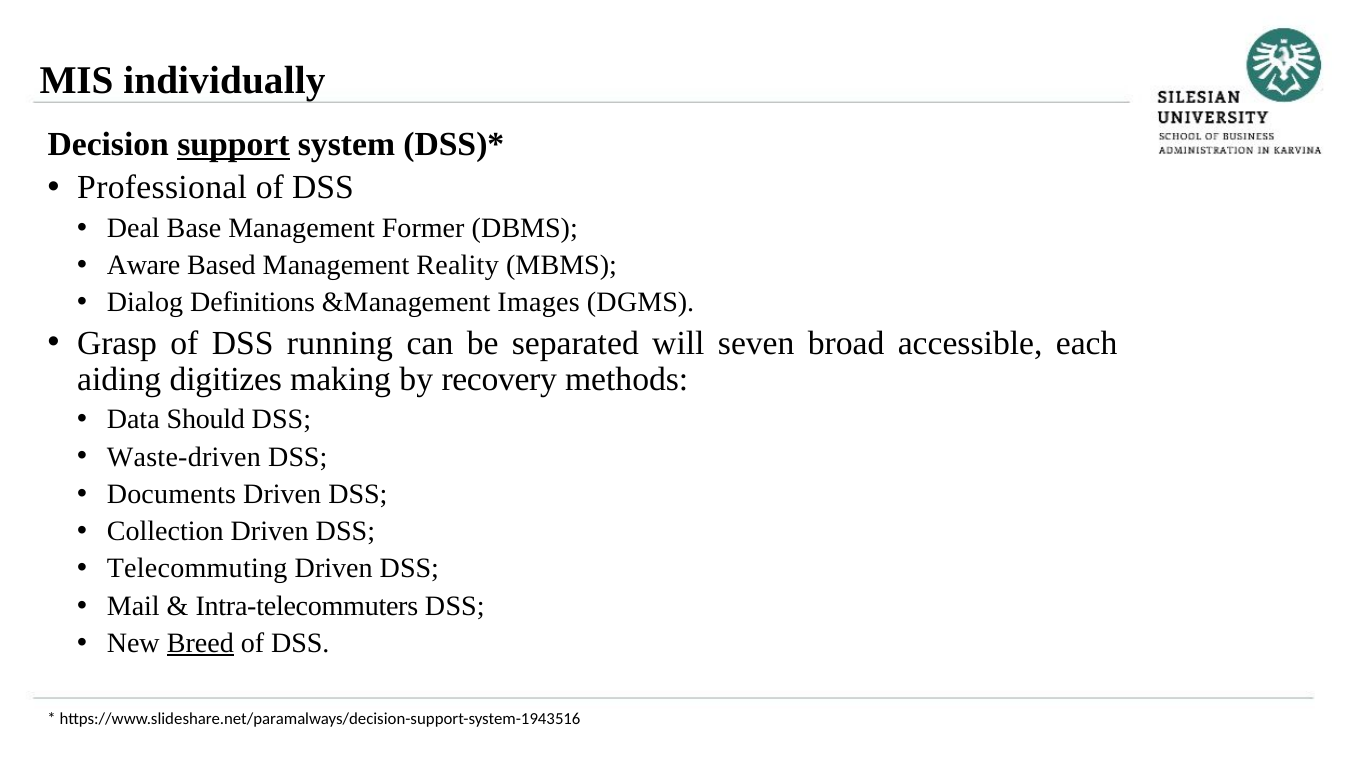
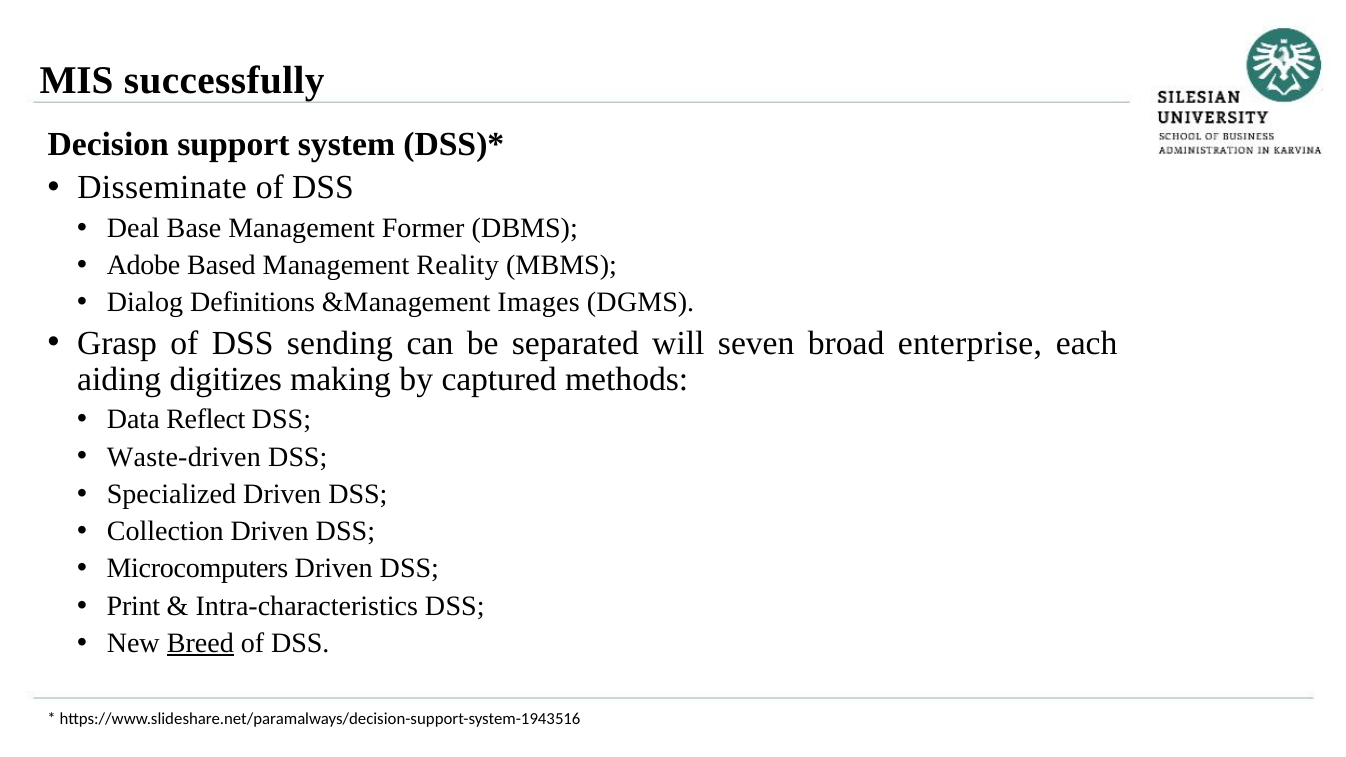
individually: individually -> successfully (224, 81)
support underline: present -> none (233, 145)
Professional: Professional -> Disseminate (162, 188)
Aware: Aware -> Adobe (144, 265)
running: running -> sending (340, 343)
accessible: accessible -> enterprise (970, 343)
recovery: recovery -> captured (499, 379)
Should: Should -> Reflect (206, 420)
Documents: Documents -> Specialized (171, 494)
Telecommuting: Telecommuting -> Microcomputers (197, 569)
Mail: Mail -> Print (133, 606)
Intra-telecommuters: Intra-telecommuters -> Intra-characteristics (307, 606)
